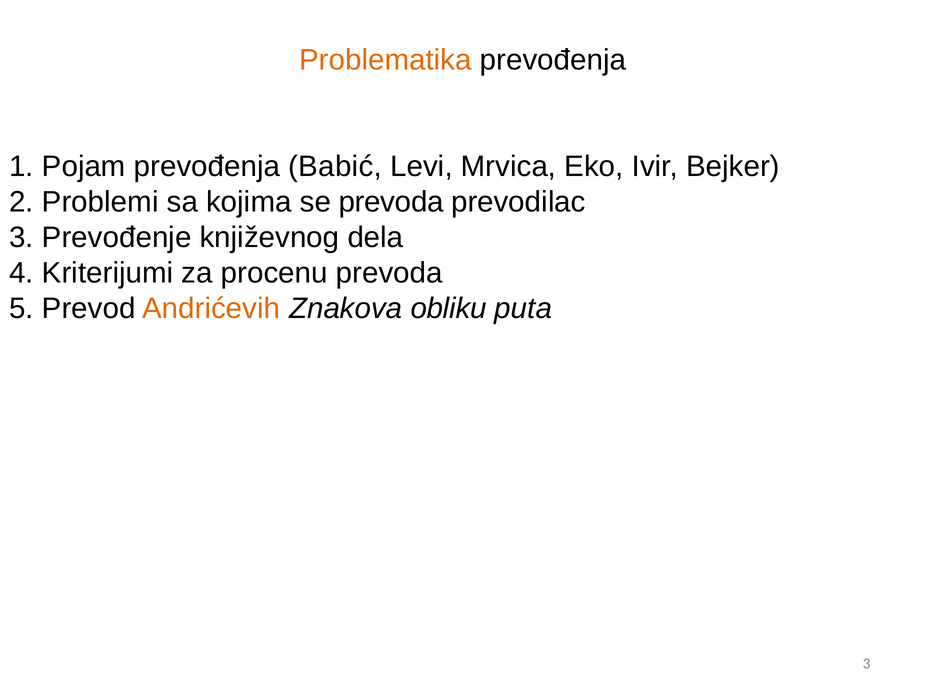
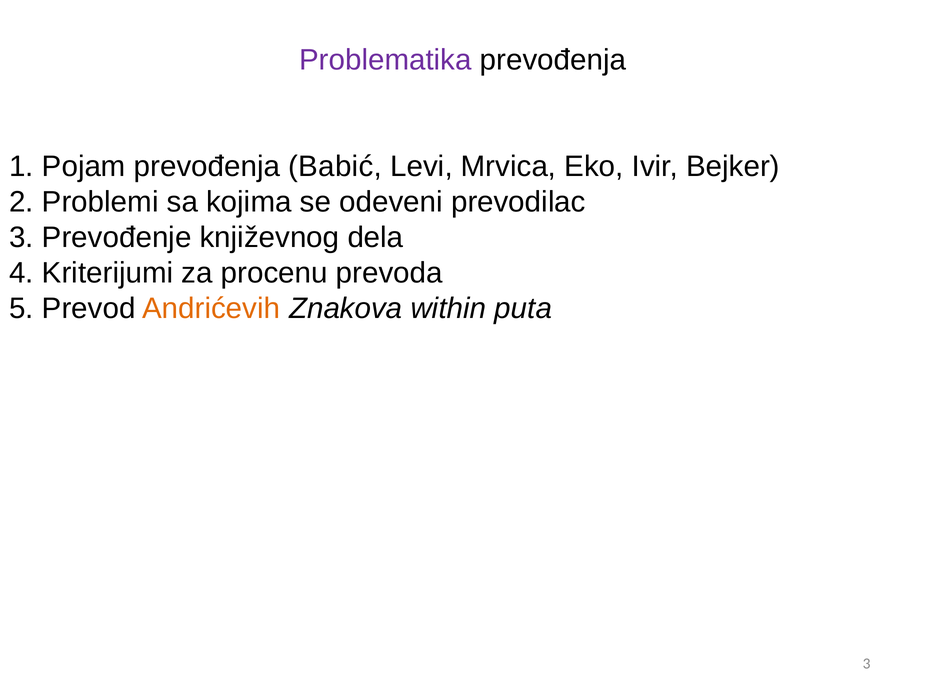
Problematika colour: orange -> purple (385, 60)
se prevoda: prevoda -> odeveni (391, 202)
obliku: obliku -> within (448, 308)
